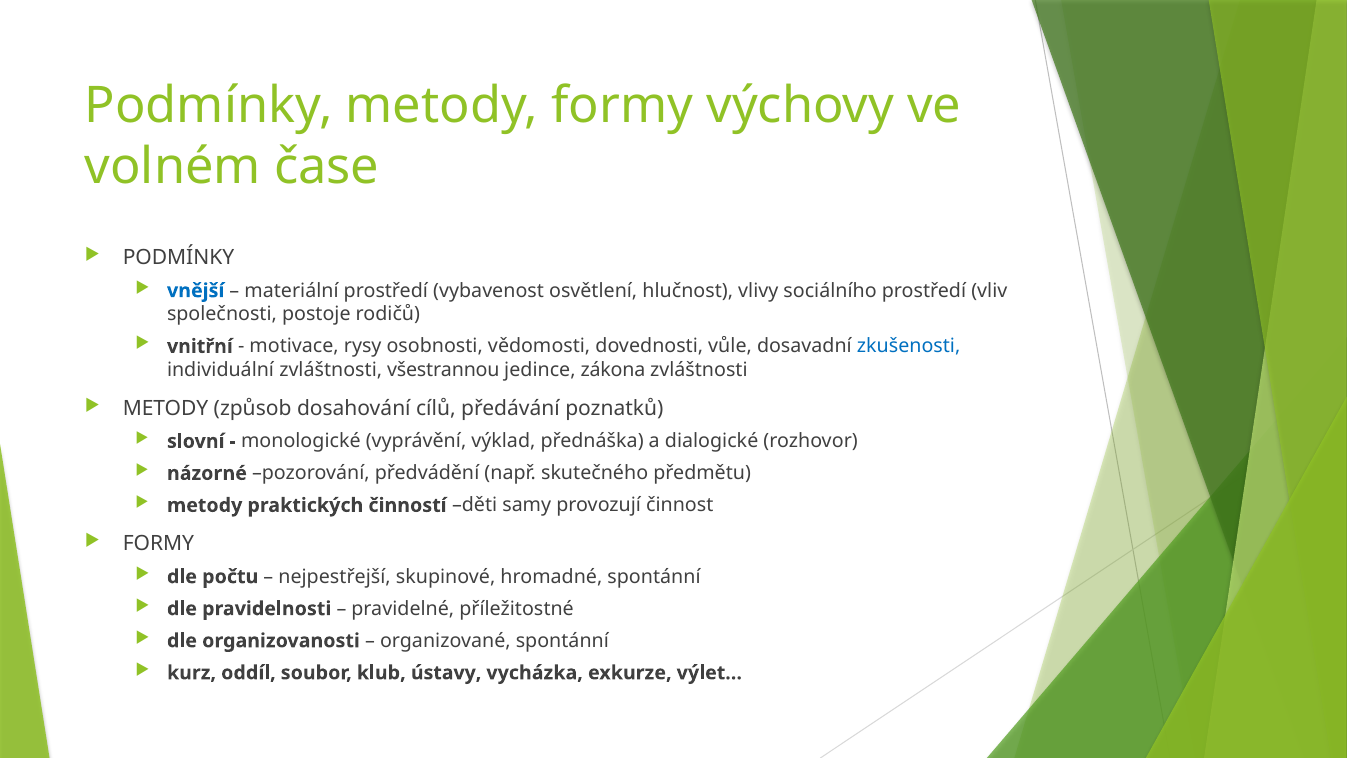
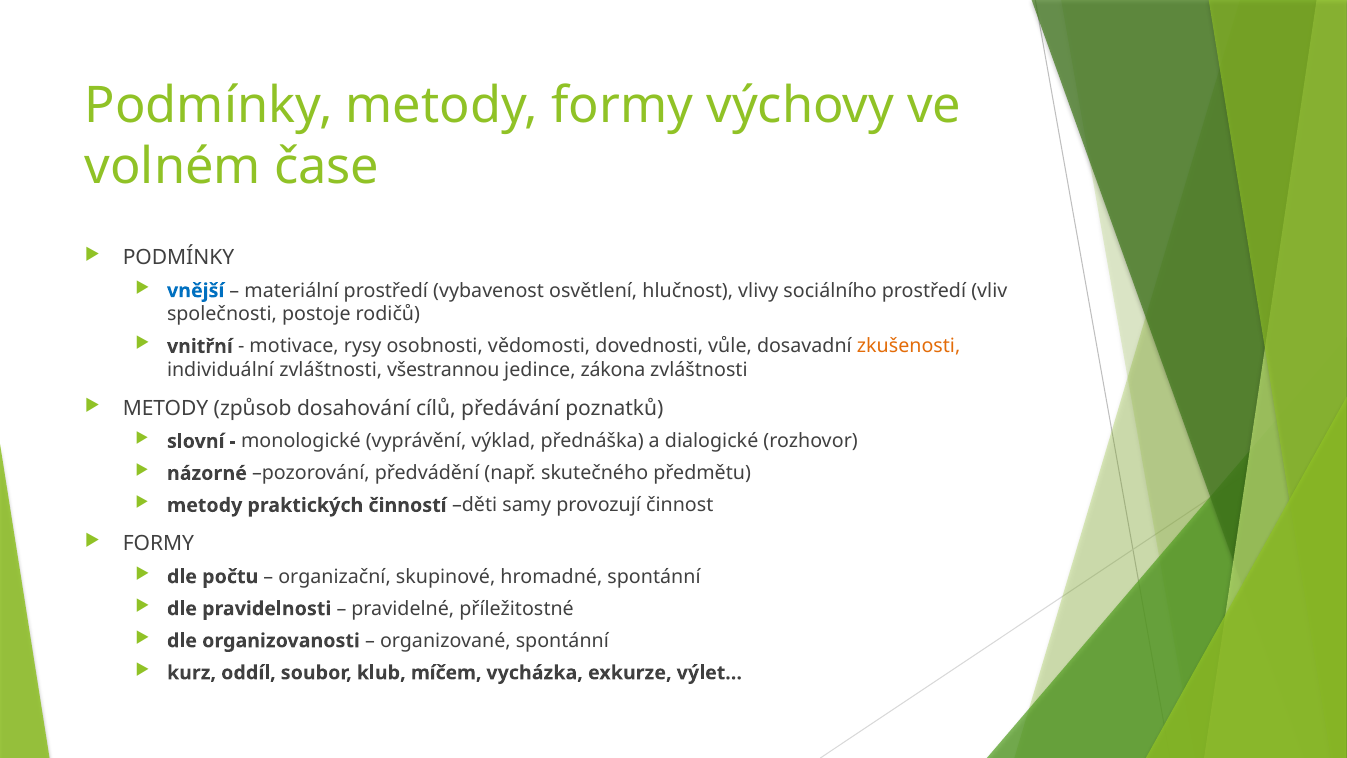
zkušenosti colour: blue -> orange (909, 346)
nejpestřejší: nejpestřejší -> organizační (335, 576)
ústavy: ústavy -> míčem (446, 673)
